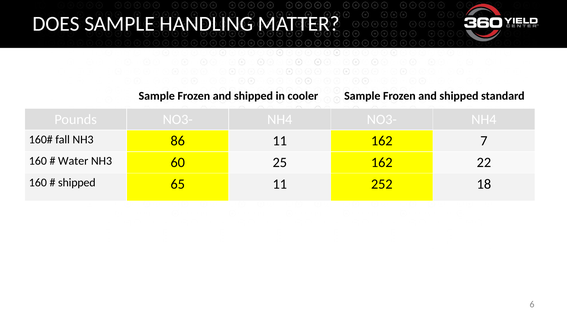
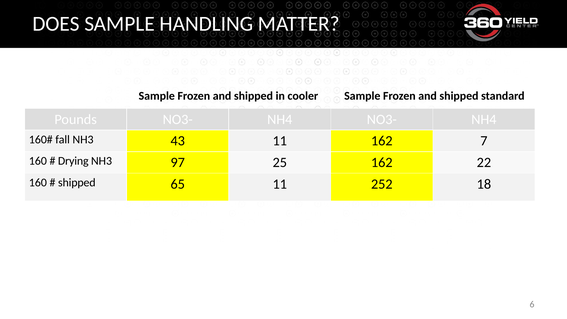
86: 86 -> 43 (178, 141)
Water: Water -> Drying (73, 161)
60: 60 -> 97 (178, 162)
